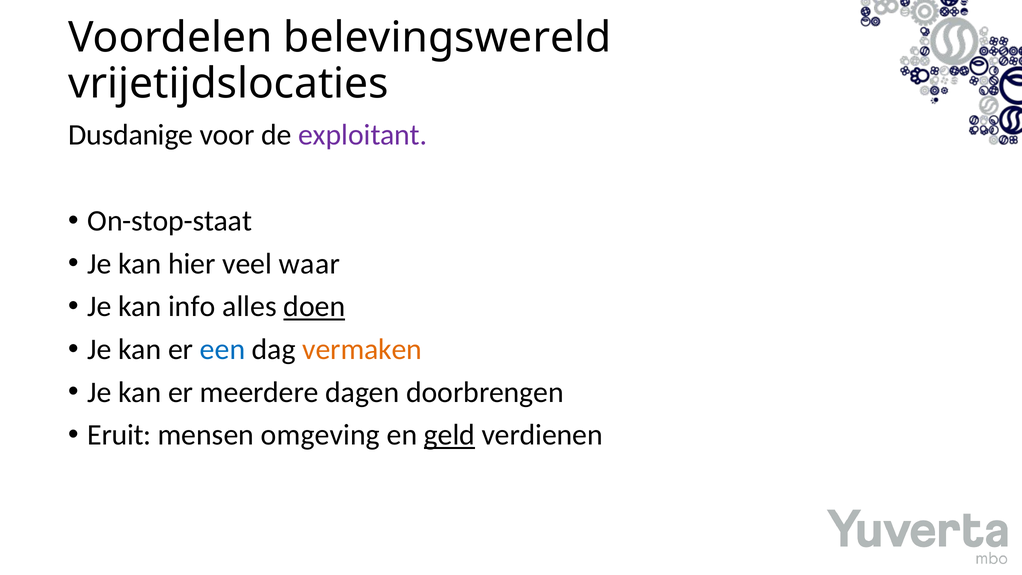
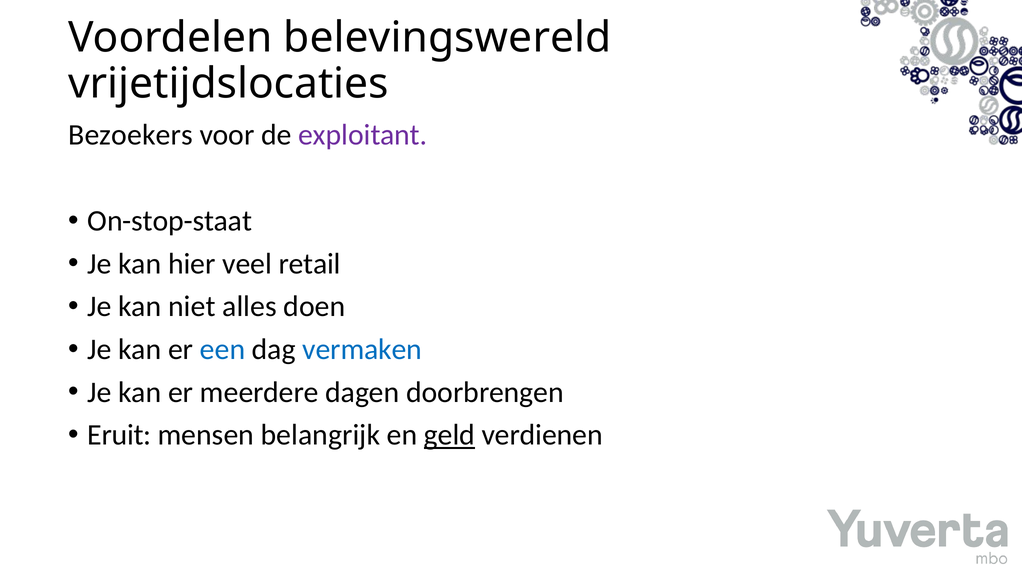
Dusdanige: Dusdanige -> Bezoekers (131, 135)
waar: waar -> retail (310, 264)
info: info -> niet (192, 307)
doen underline: present -> none (314, 307)
vermaken colour: orange -> blue (362, 349)
omgeving: omgeving -> belangrijk (320, 435)
